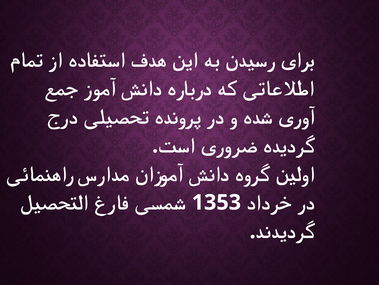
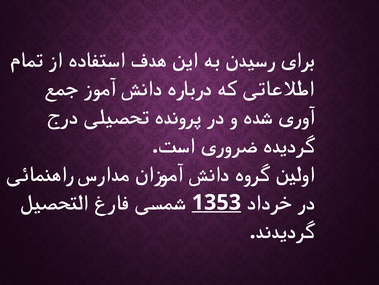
1353 underline: none -> present (216, 202)
